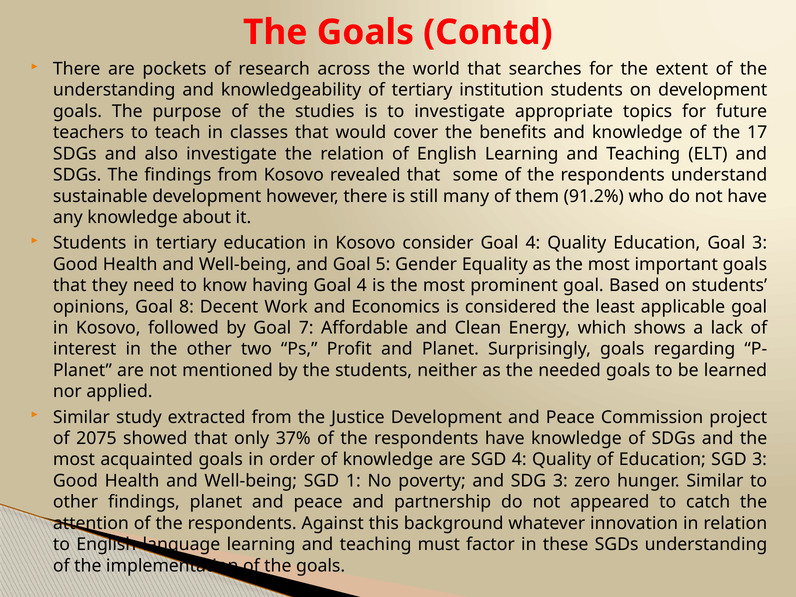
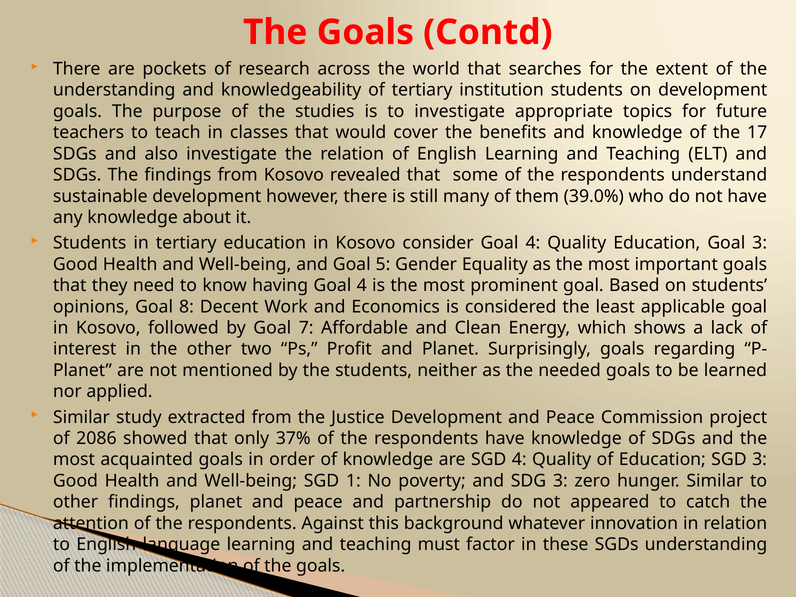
91.2%: 91.2% -> 39.0% (594, 196)
2075: 2075 -> 2086 (96, 438)
